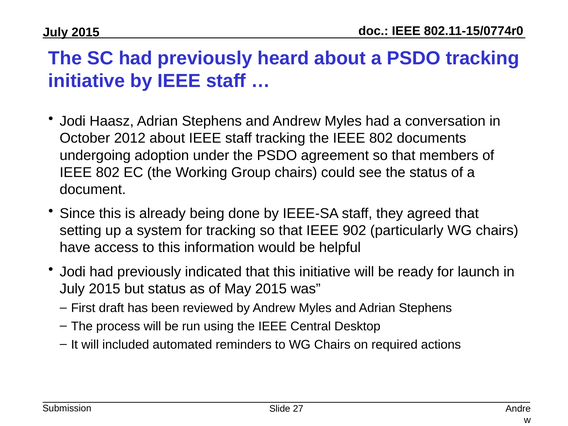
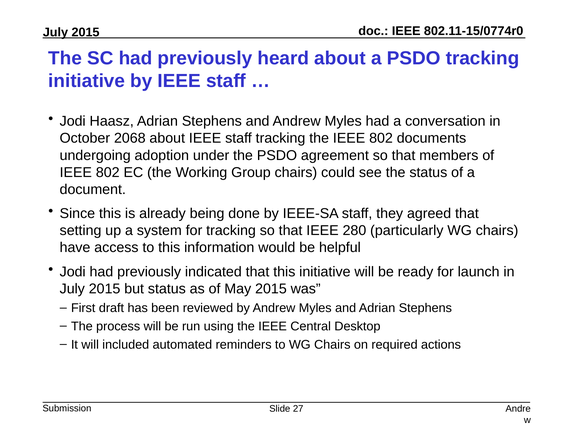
2012: 2012 -> 2068 (130, 138)
902: 902 -> 280 (354, 231)
